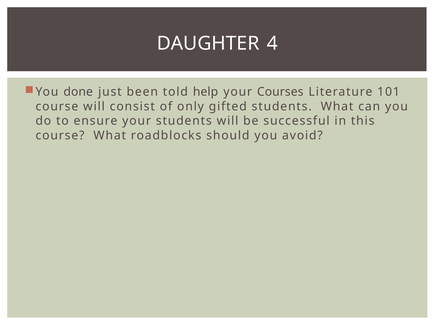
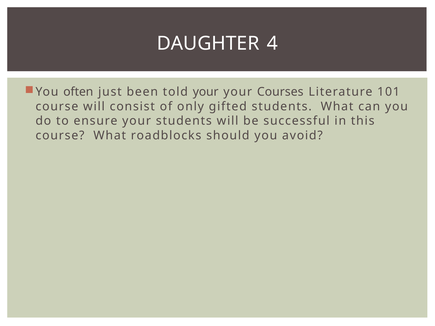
done: done -> often (78, 92)
told help: help -> your (206, 92)
